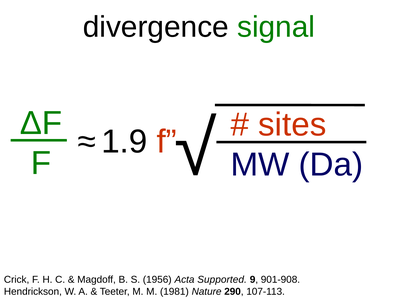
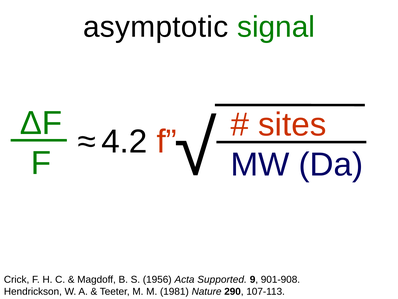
divergence: divergence -> asymptotic (156, 27)
1.9: 1.9 -> 4.2 (124, 141)
